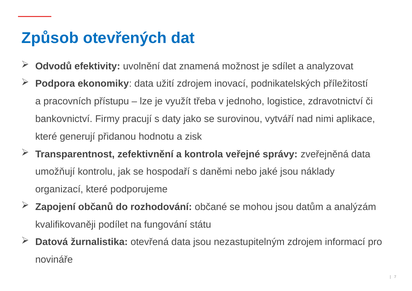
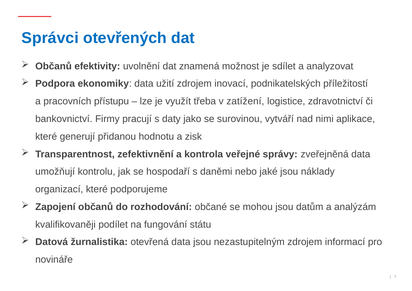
Způsob: Způsob -> Správci (50, 38)
Odvodů: Odvodů -> Občanů (54, 66)
jednoho: jednoho -> zatížení (245, 101)
